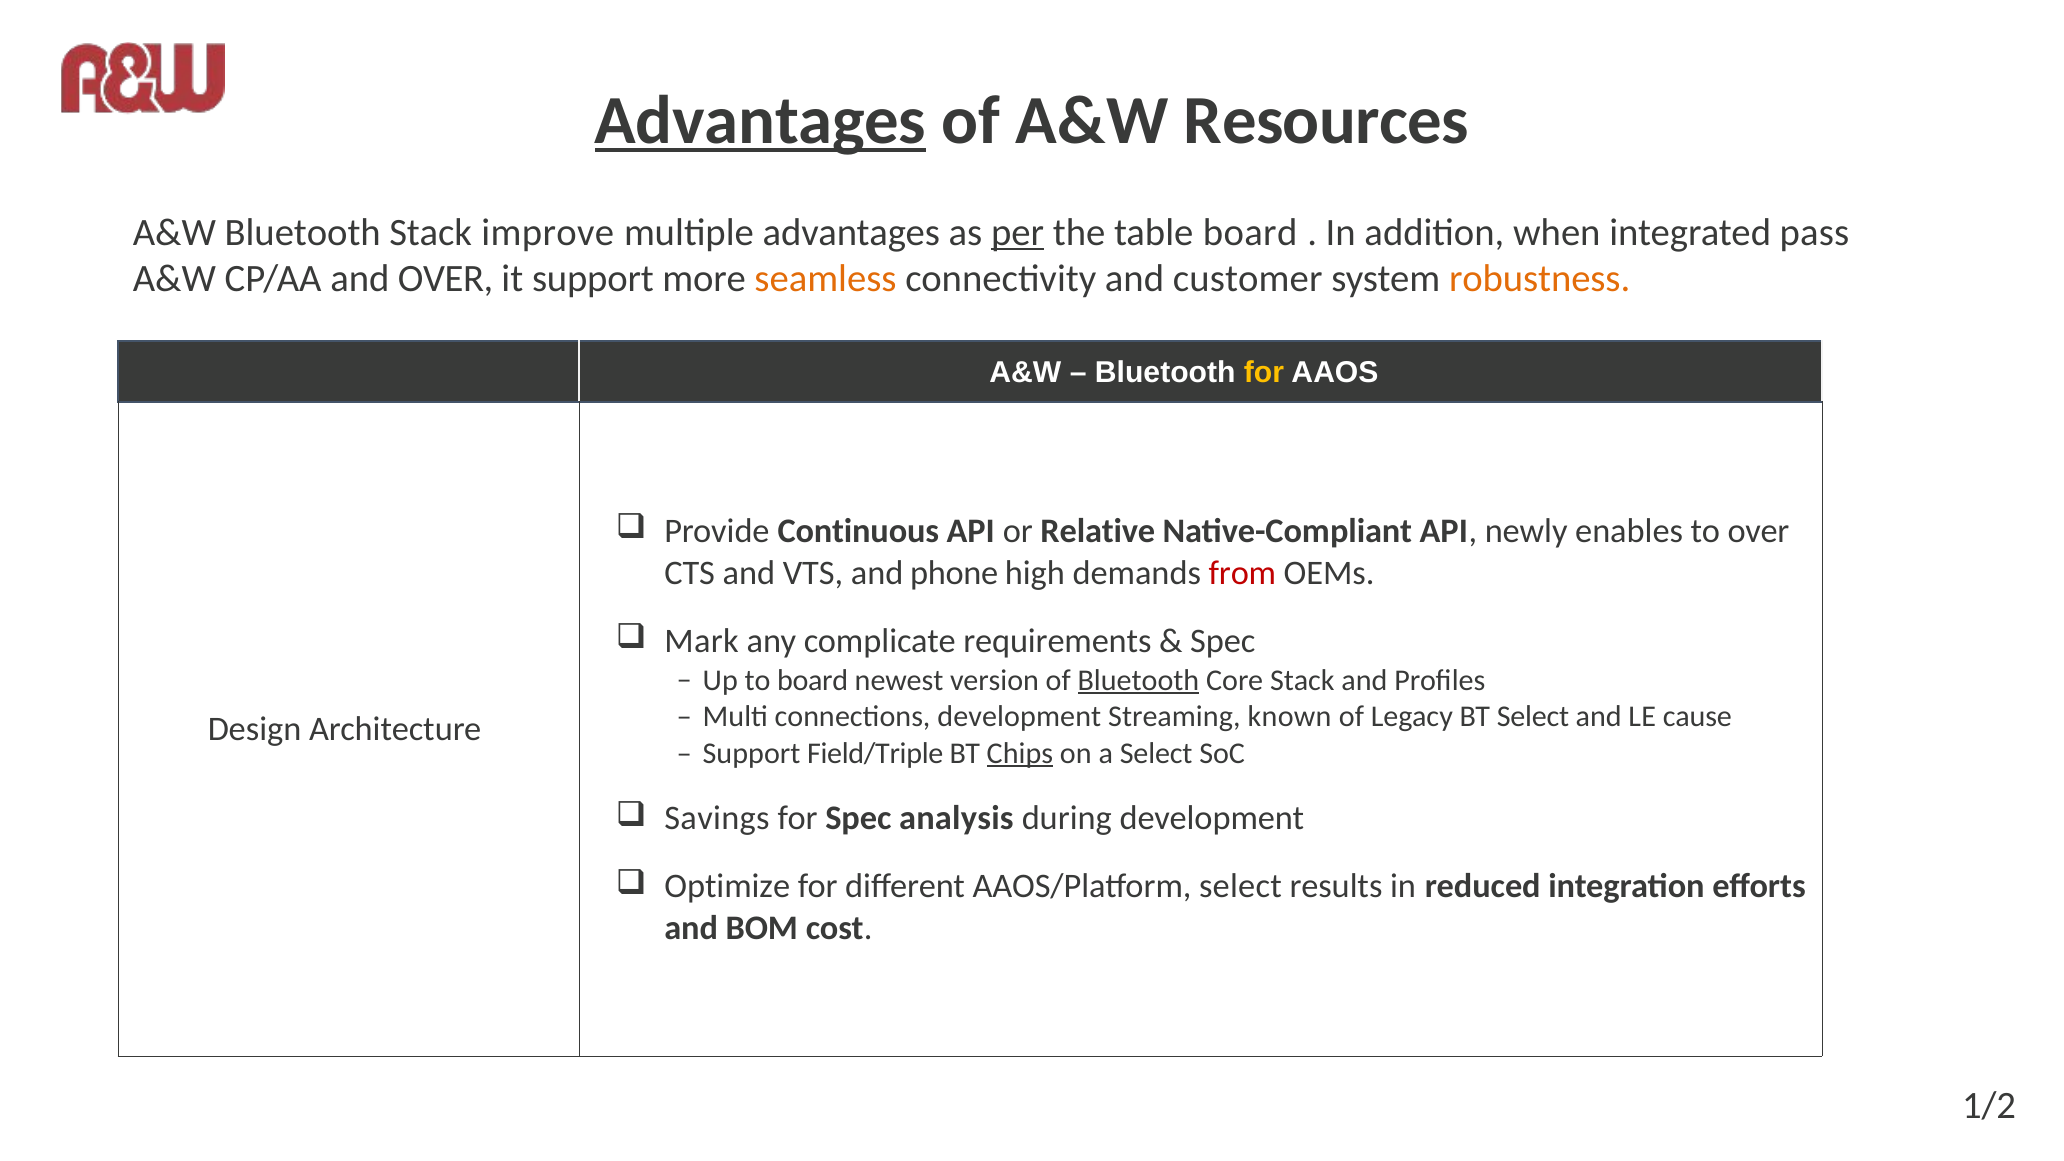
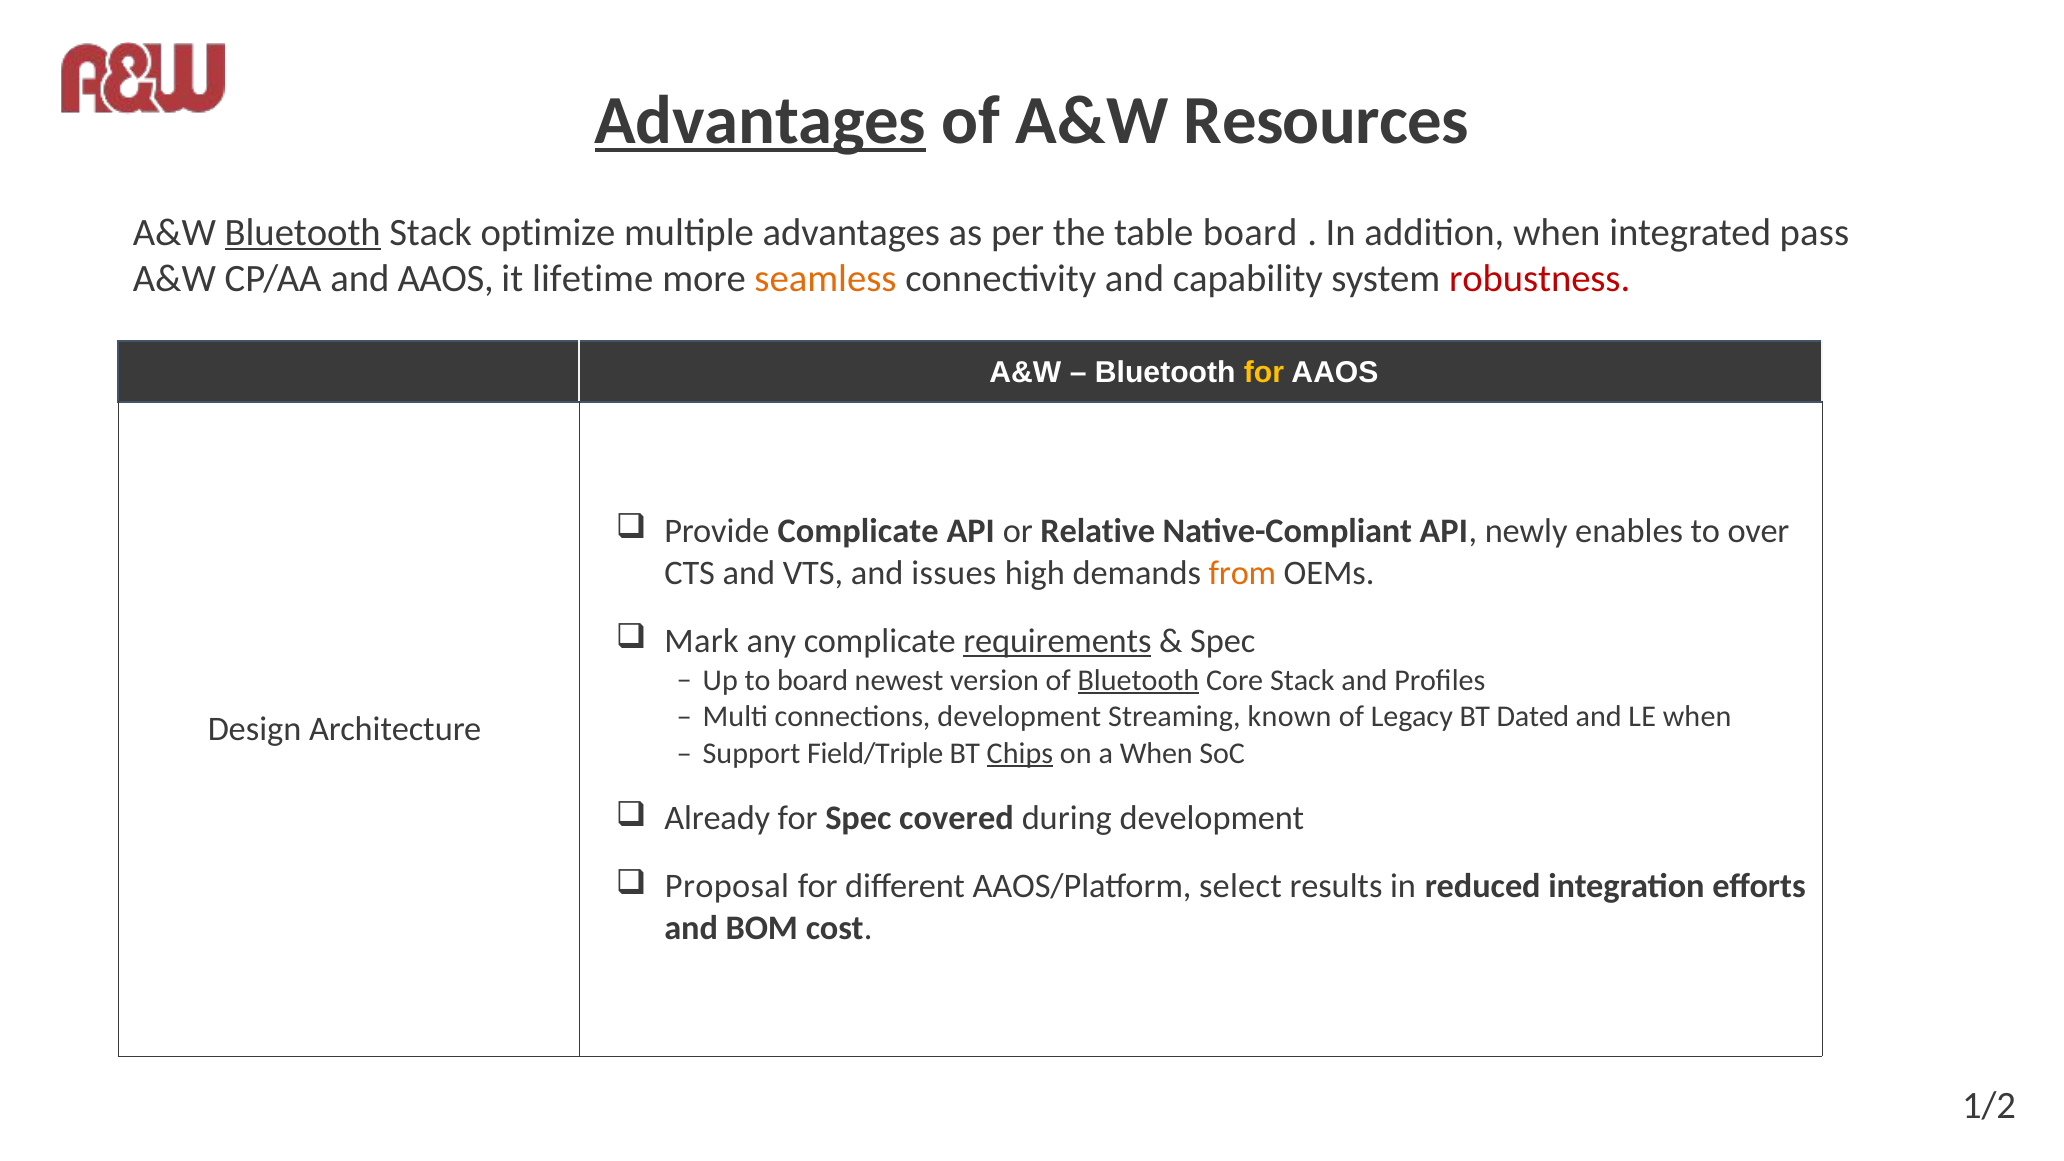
Bluetooth underline: none -> present (303, 232)
improve: improve -> optimize (548, 232)
per underline: present -> none (1018, 232)
and OVER: OVER -> AAOS (446, 279)
it support: support -> lifetime (593, 279)
customer: customer -> capability (1248, 279)
robustness colour: orange -> red (1540, 279)
Provide Continuous: Continuous -> Complicate (858, 531)
phone: phone -> issues (954, 573)
from colour: red -> orange (1242, 573)
requirements underline: none -> present (1057, 641)
BT Select: Select -> Dated (1533, 717)
LE cause: cause -> when (1697, 717)
a Select: Select -> When (1156, 753)
Savings: Savings -> Already (717, 818)
analysis: analysis -> covered (956, 818)
Optimize: Optimize -> Proposal (727, 886)
